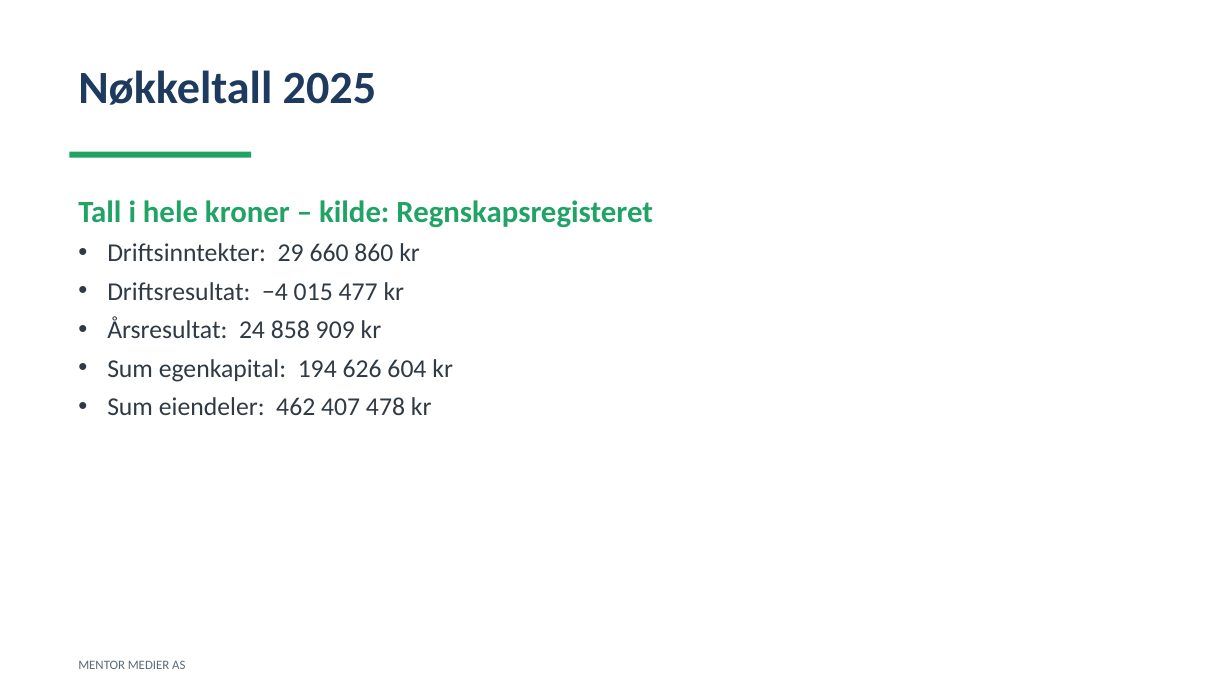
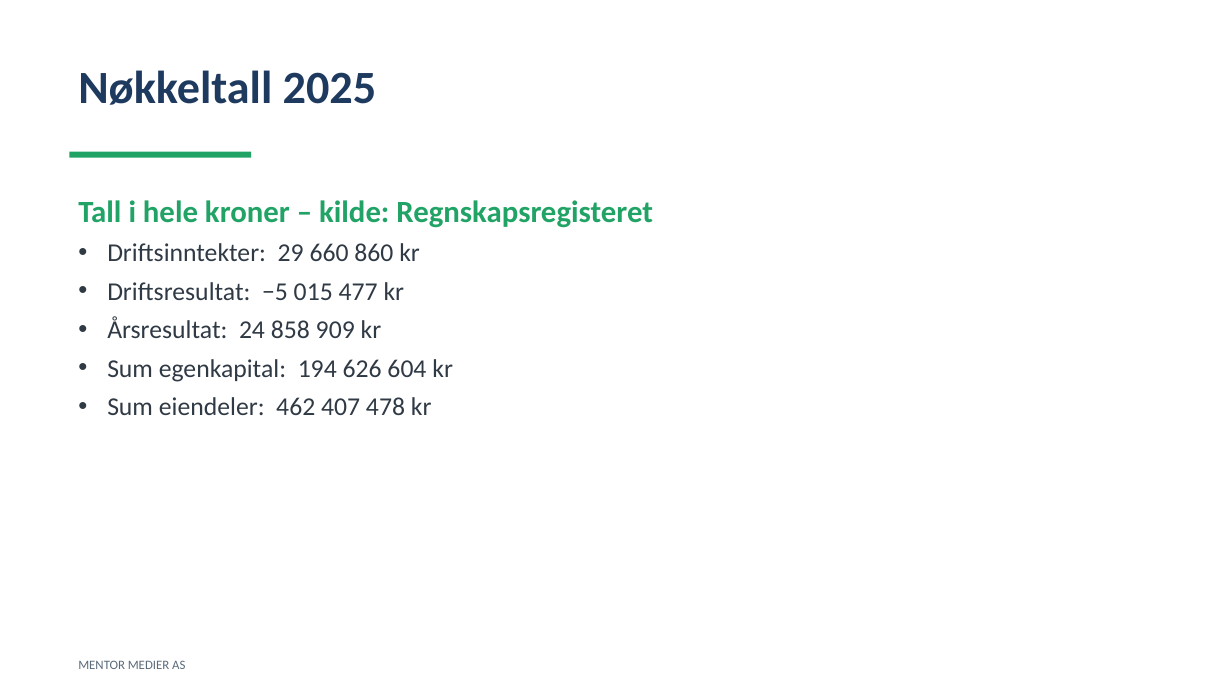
−4: −4 -> −5 (275, 292)
